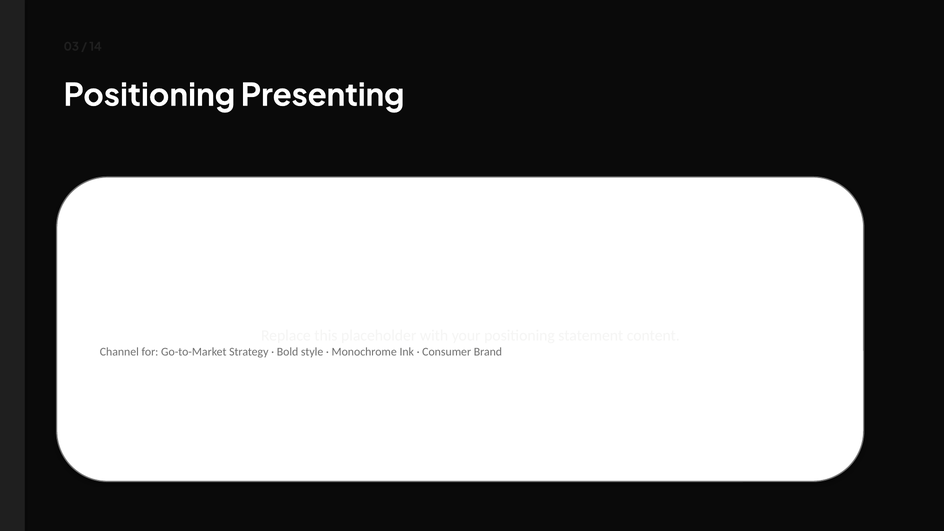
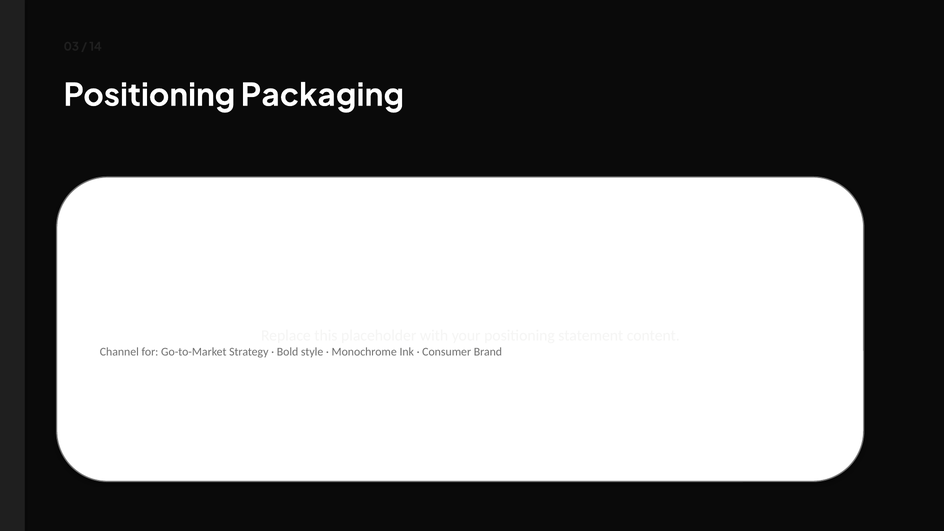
Presenting: Presenting -> Packaging (322, 95)
